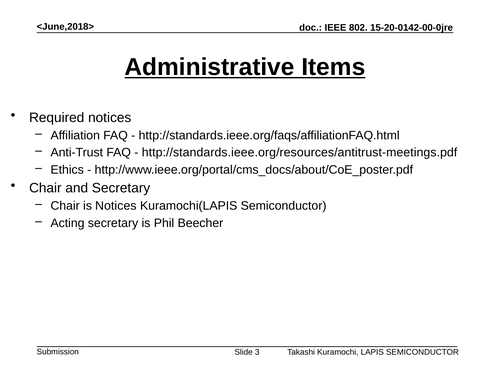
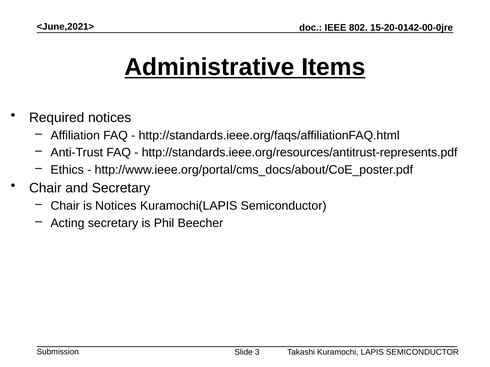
<June,2018>: <June,2018> -> <June,2021> (65, 27)
http://standards.ieee.org/resources/antitrust-meetings.pdf: http://standards.ieee.org/resources/antitrust-meetings.pdf -> http://standards.ieee.org/resources/antitrust-represents.pdf (300, 153)
